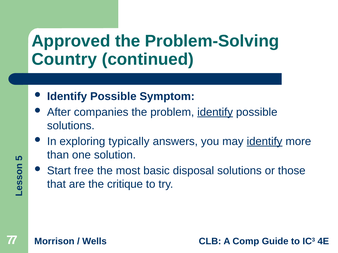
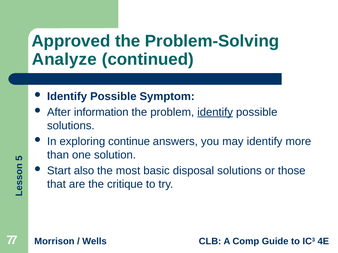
Country: Country -> Analyze (64, 59)
companies: companies -> information (101, 112)
typically: typically -> continue (129, 142)
identify underline: present -> none (265, 142)
free: free -> also (84, 171)
